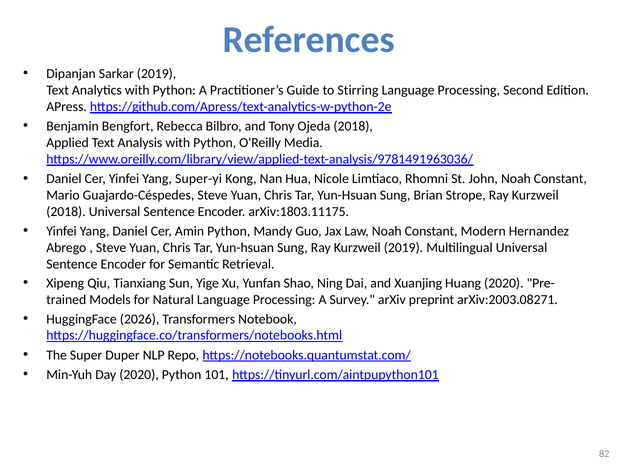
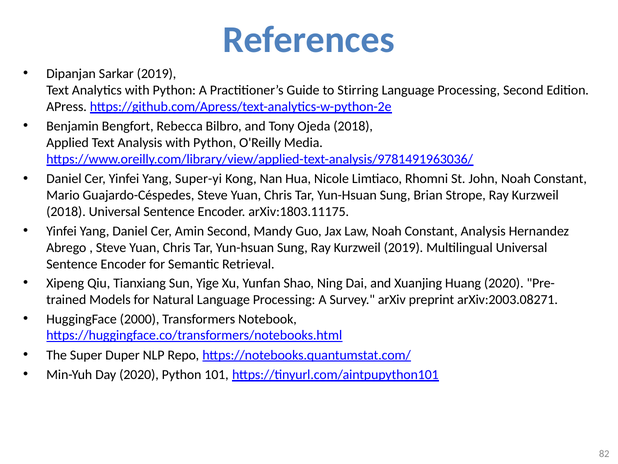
Amin Python: Python -> Second (229, 231)
Constant Modern: Modern -> Analysis (483, 231)
2026: 2026 -> 2000 (140, 319)
